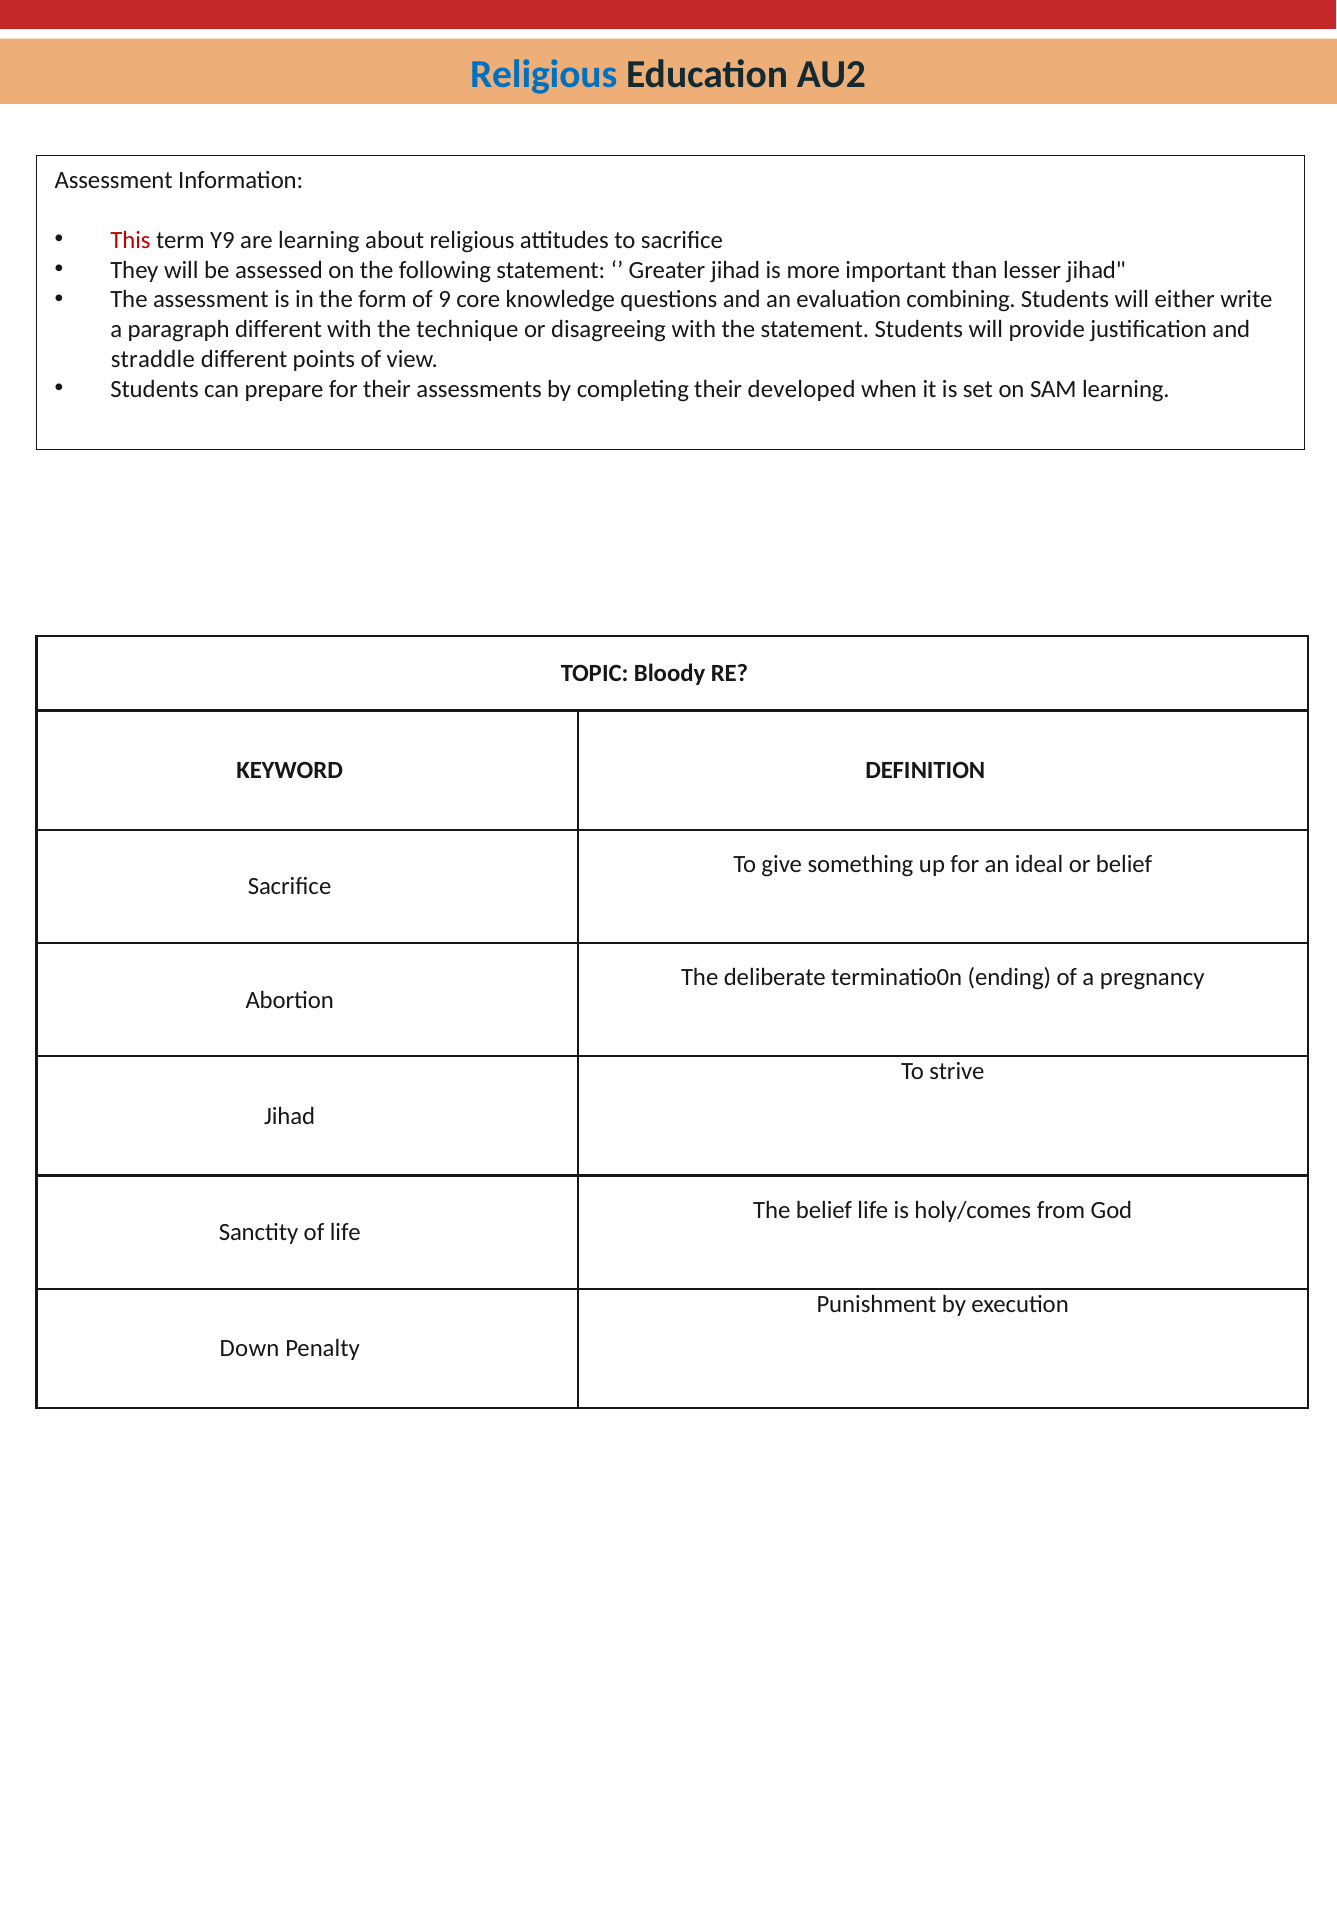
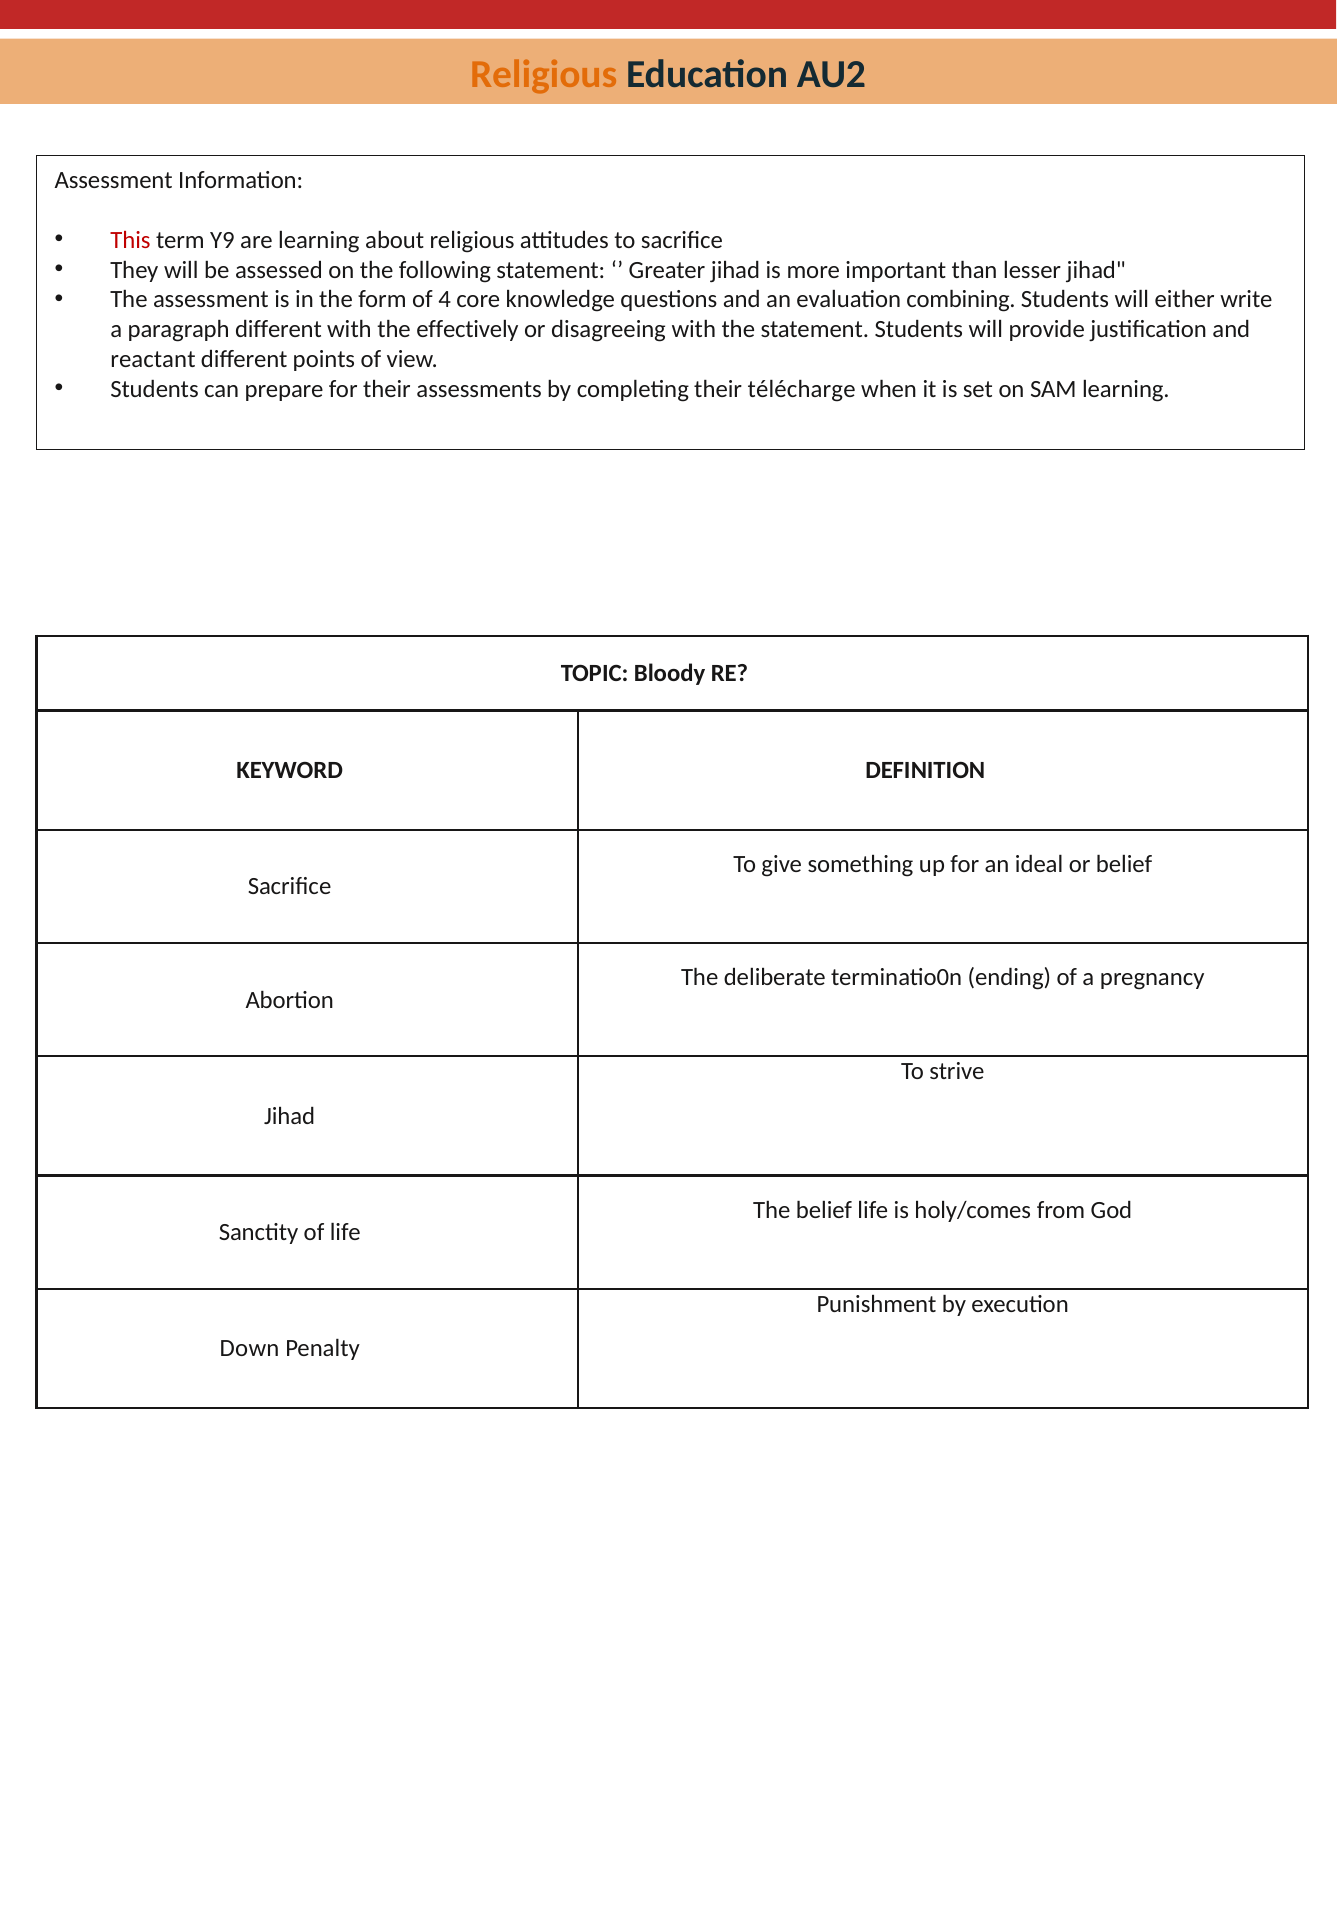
Religious colour: blue -> orange (544, 74)
9: 9 -> 4 (445, 300)
technique: technique -> effectively (467, 329)
straddle: straddle -> reactant (153, 359)
developed: developed -> télécharge (802, 389)
